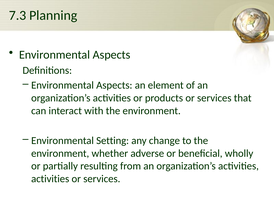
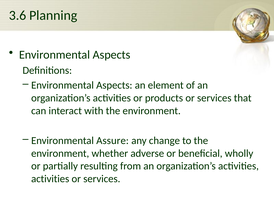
7.3: 7.3 -> 3.6 (18, 15)
Setting: Setting -> Assure (113, 140)
